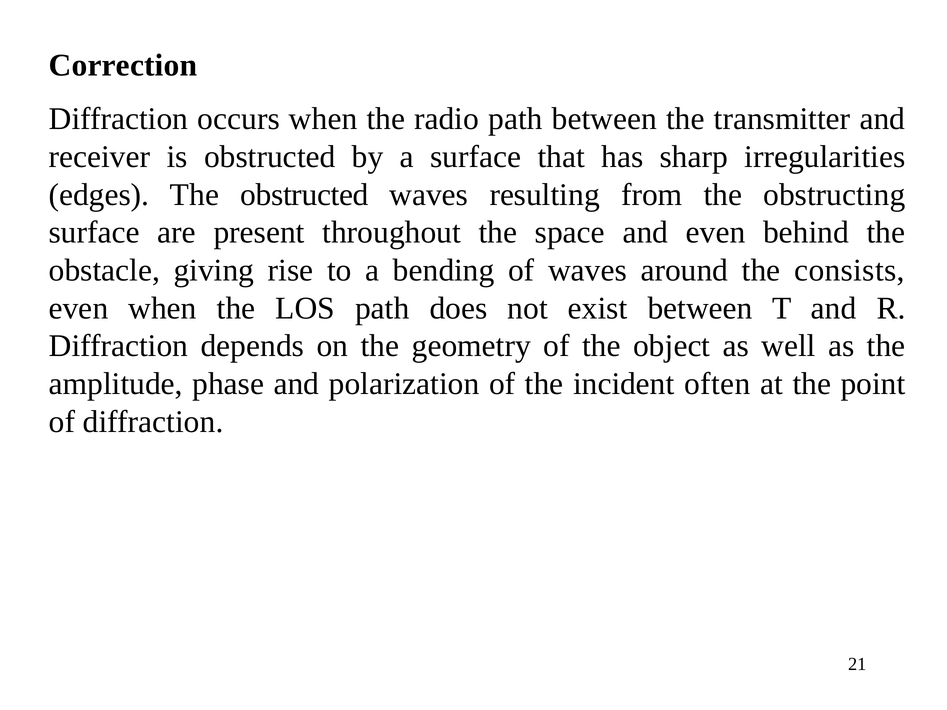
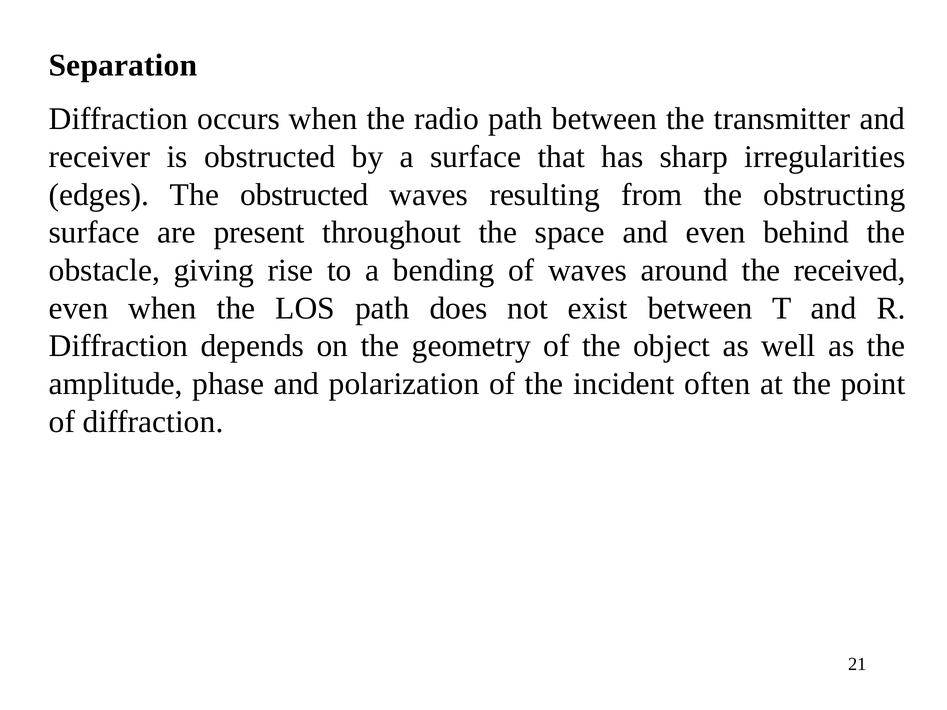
Correction: Correction -> Separation (123, 65)
consists: consists -> received (850, 270)
